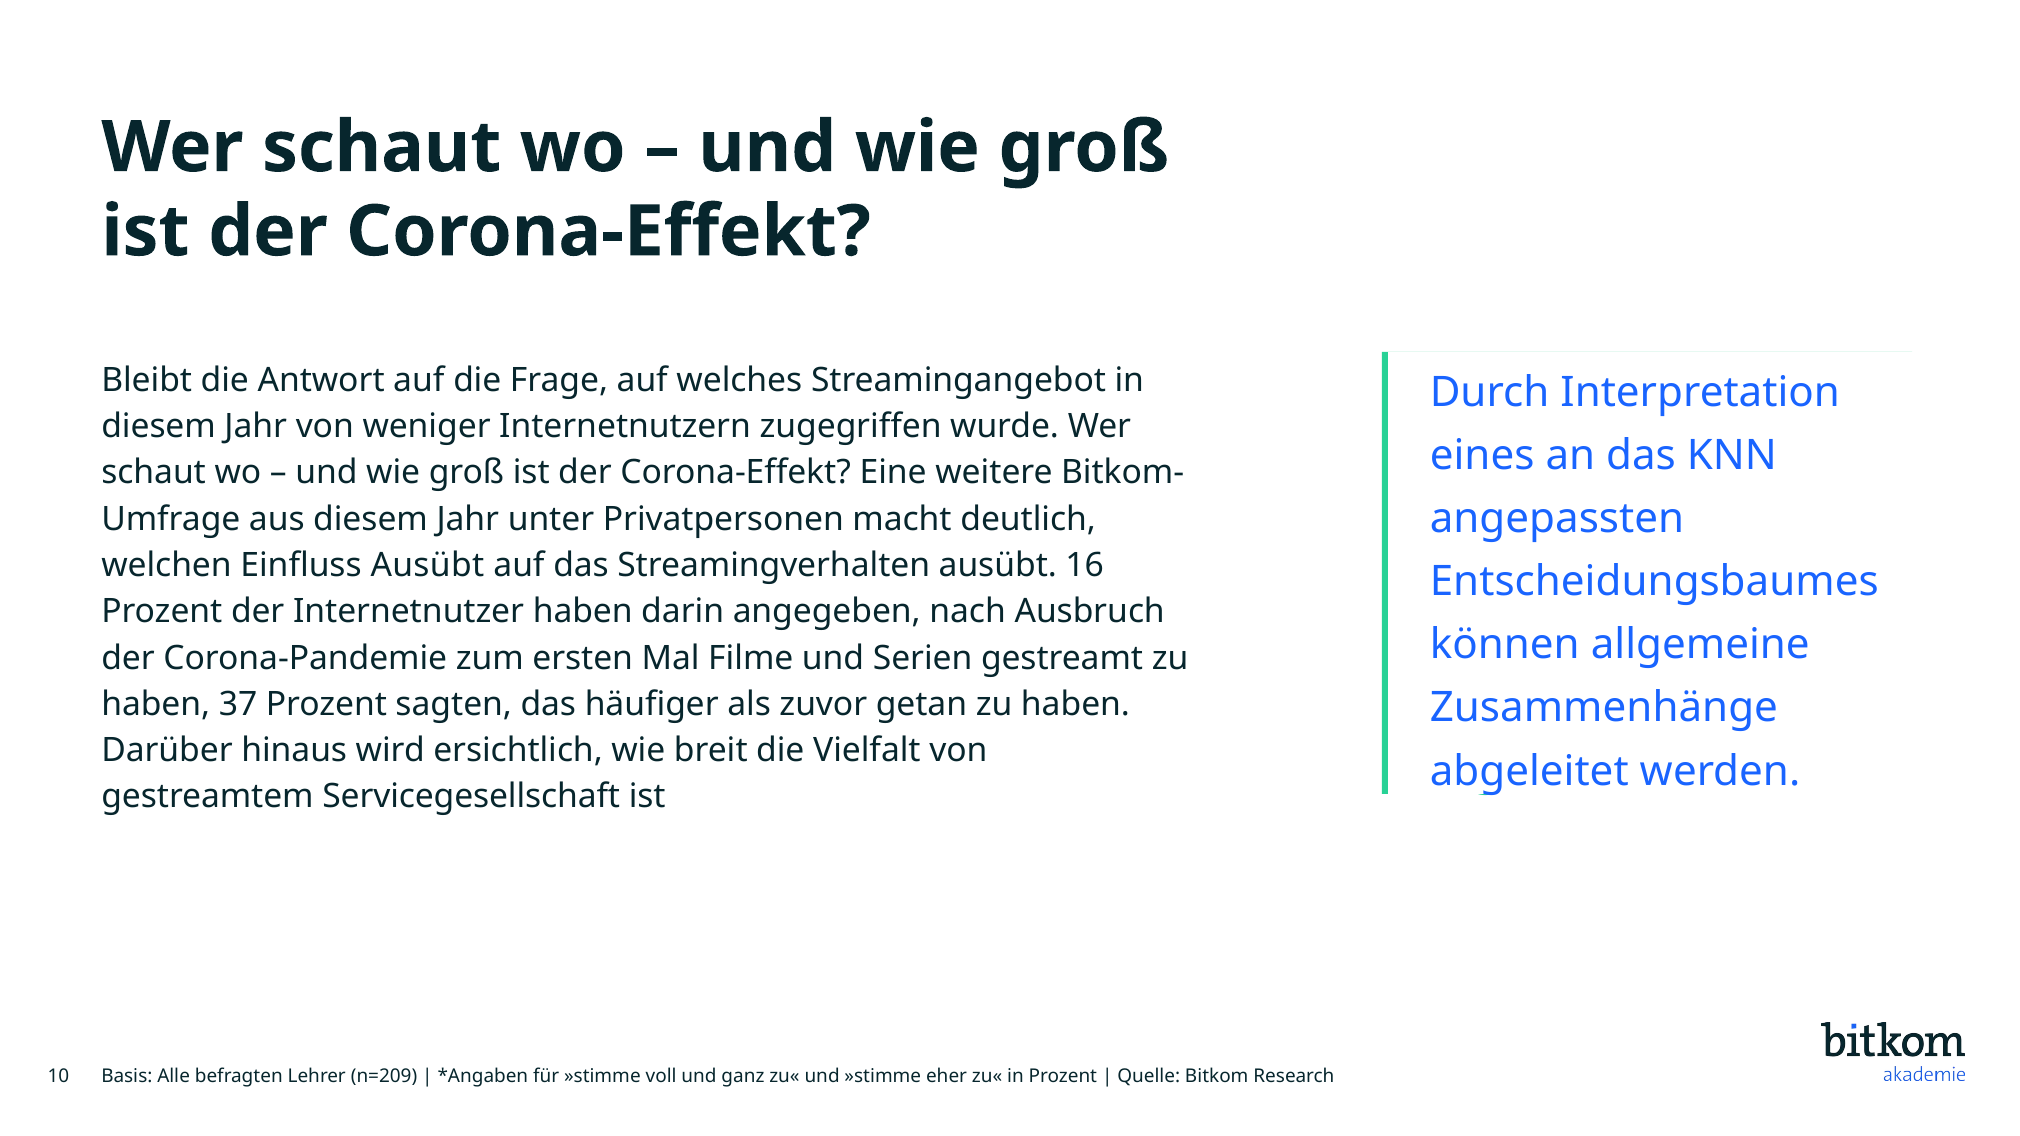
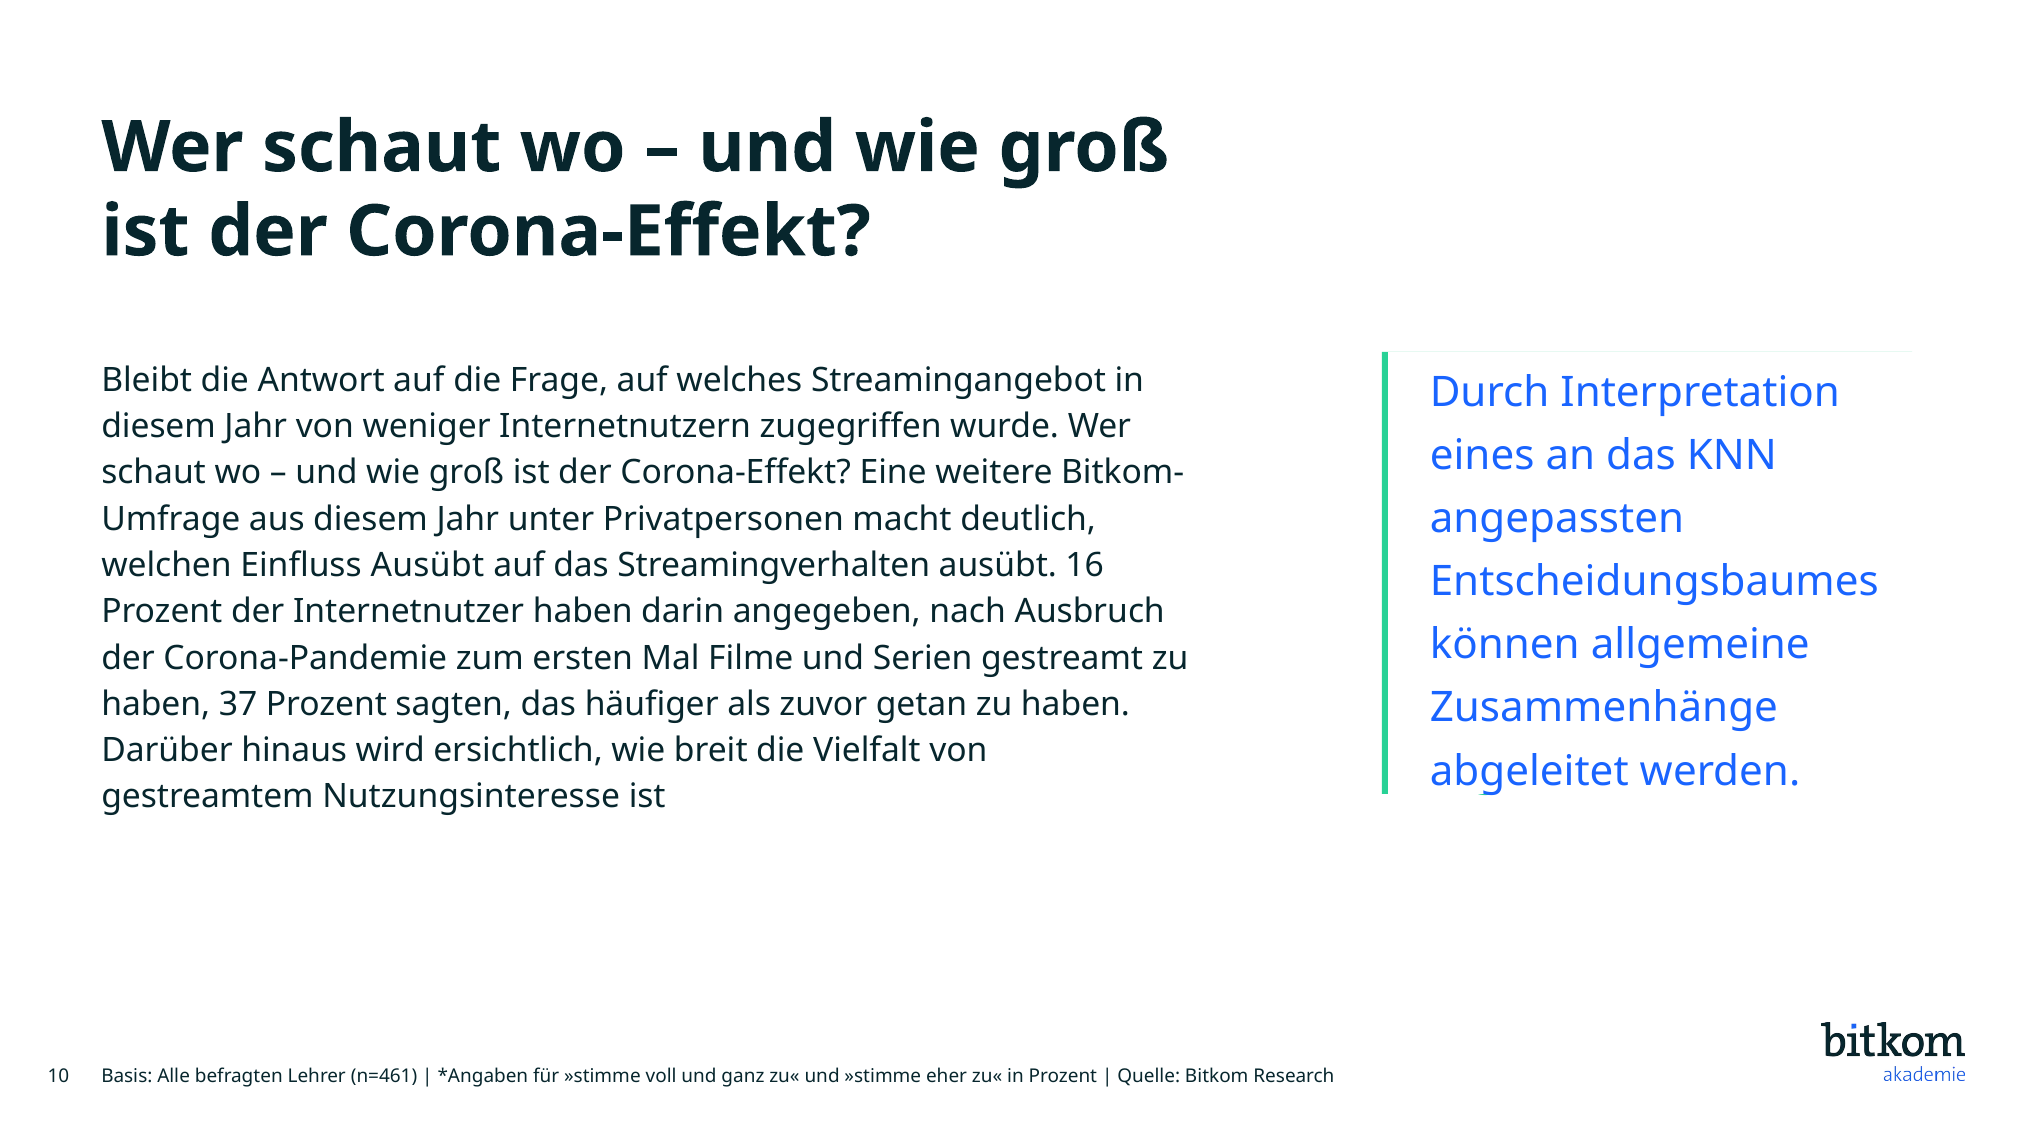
Servicegesellschaft: Servicegesellschaft -> Nutzungsinteresse (471, 797)
n=209: n=209 -> n=461 (384, 1076)
